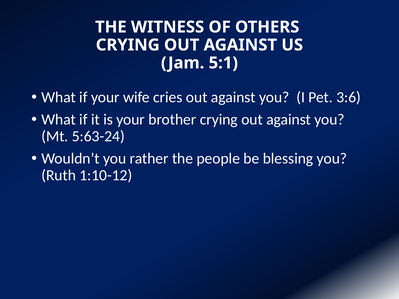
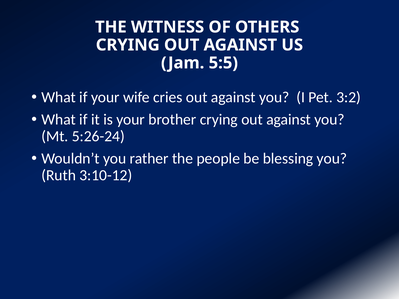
5:1: 5:1 -> 5:5 (223, 63)
3:6: 3:6 -> 3:2 (349, 97)
5:63-24: 5:63-24 -> 5:26-24 (98, 136)
1:10-12: 1:10-12 -> 3:10-12 (106, 175)
